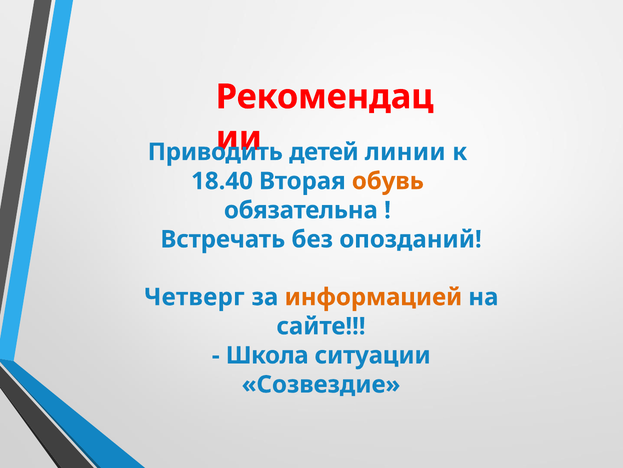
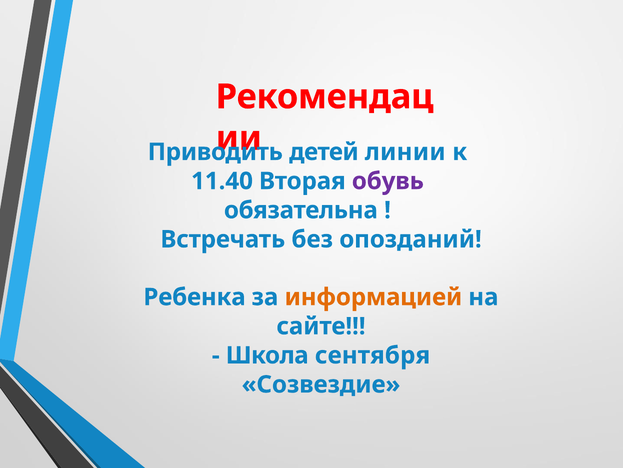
18.40: 18.40 -> 11.40 (222, 181)
обувь colour: orange -> purple (388, 181)
Четверг: Четверг -> Ребенка (195, 297)
ситуации: ситуации -> сентября (372, 355)
